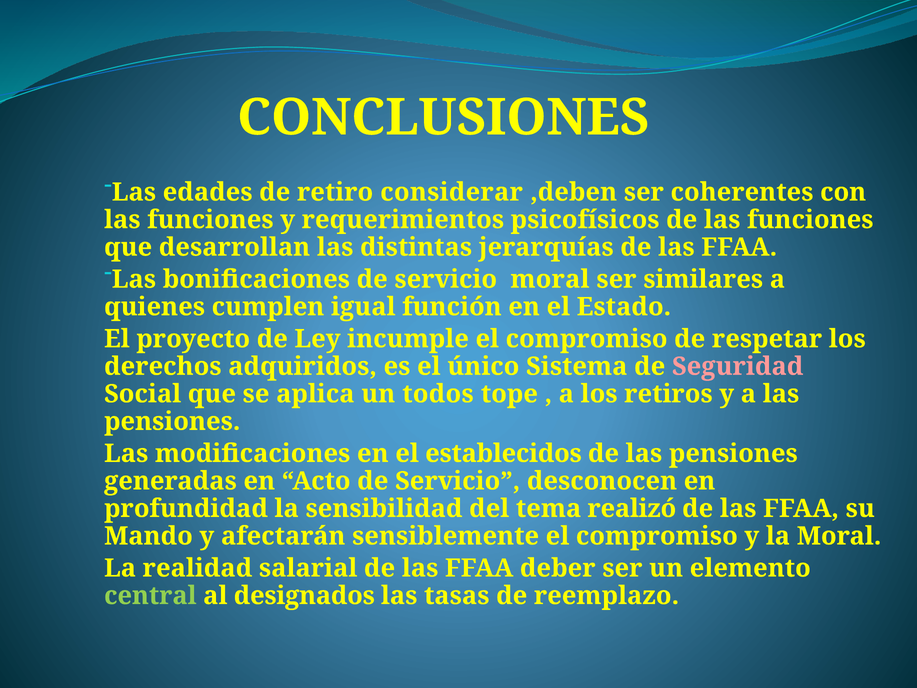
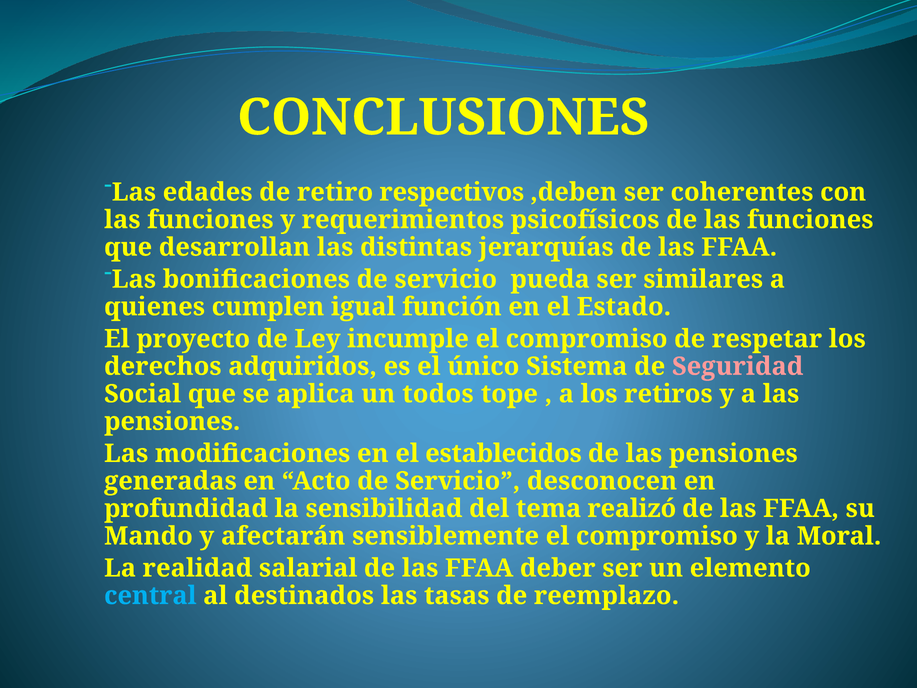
considerar: considerar -> respectivos (452, 192)
servicio moral: moral -> pueda (550, 279)
central colour: light green -> light blue (150, 595)
designados: designados -> destinados (304, 595)
